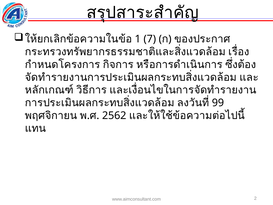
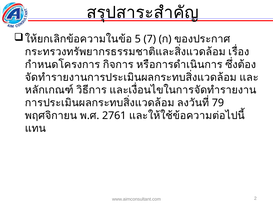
1: 1 -> 5 (138, 39)
99: 99 -> 79 (218, 103)
2562: 2562 -> 2761 (114, 115)
